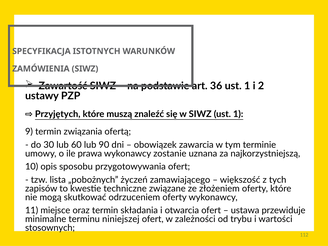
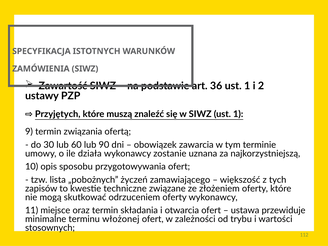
prawa: prawa -> działa (90, 154)
niniejszej: niniejszej -> włożonej (121, 219)
